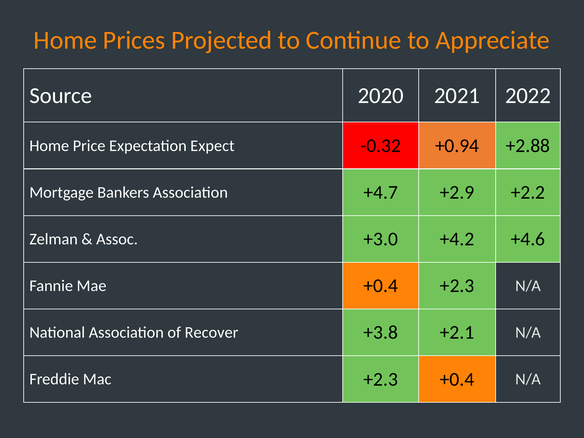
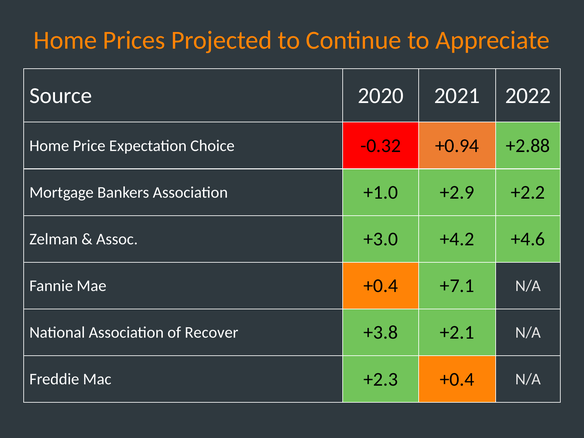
Expect: Expect -> Choice (212, 146)
+4.7: +4.7 -> +1.0 (381, 192)
+0.4 +2.3: +2.3 -> +7.1 (457, 286)
